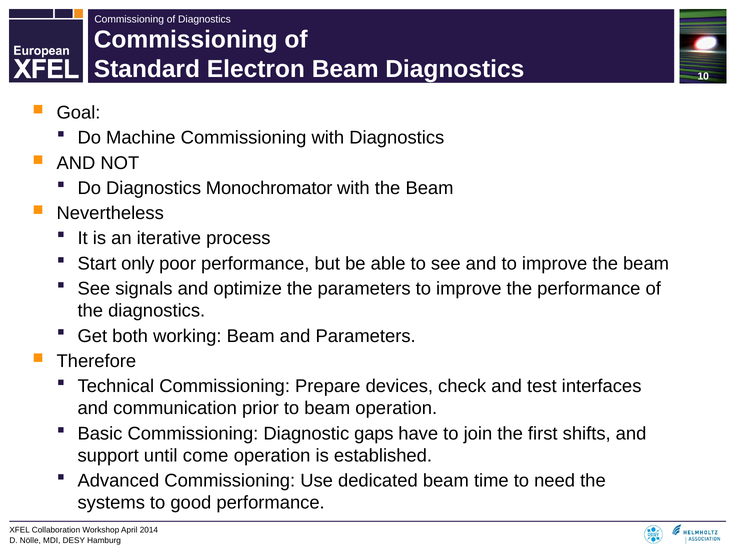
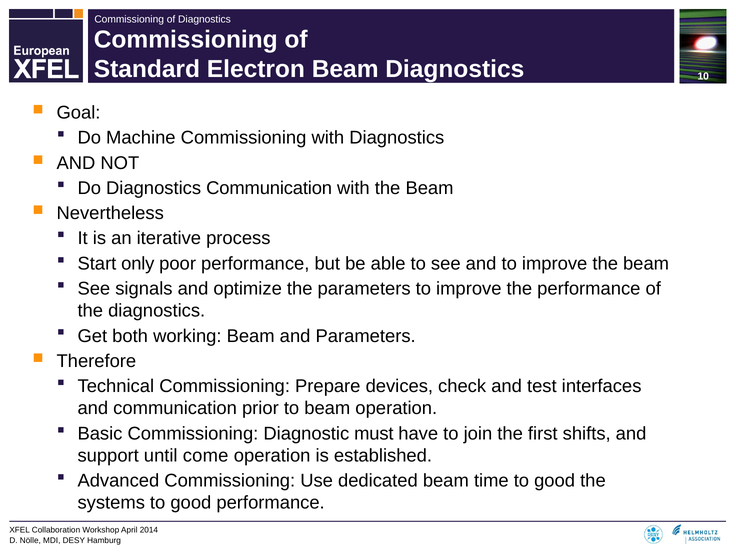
Diagnostics Monochromator: Monochromator -> Communication (269, 188)
gaps: gaps -> must (374, 433)
time to need: need -> good (555, 481)
